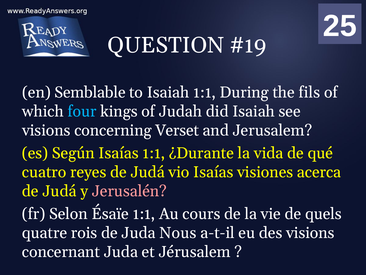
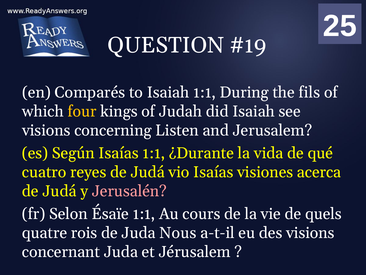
Semblable: Semblable -> Comparés (90, 92)
four colour: light blue -> yellow (82, 111)
Verset: Verset -> Listen (177, 130)
